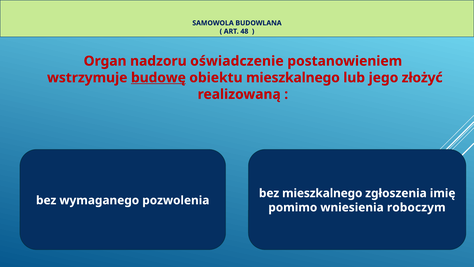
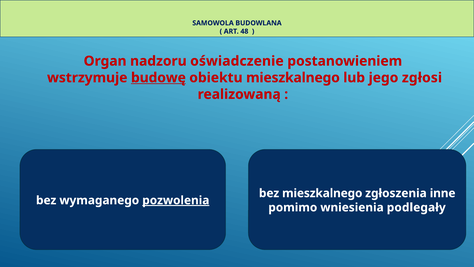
złożyć: złożyć -> zgłosi (422, 78)
imię: imię -> inne (443, 193)
pozwolenia underline: none -> present (176, 200)
roboczym: roboczym -> podlegały (416, 207)
